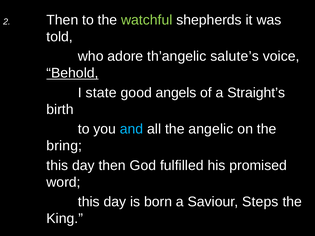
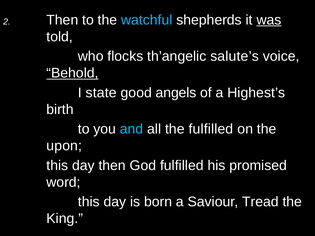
watchful colour: light green -> light blue (147, 20)
was underline: none -> present (269, 20)
adore: adore -> flocks (125, 56)
Straight’s: Straight’s -> Highest’s (256, 93)
the angelic: angelic -> fulfilled (211, 129)
bring: bring -> upon (64, 146)
Steps: Steps -> Tread (260, 202)
